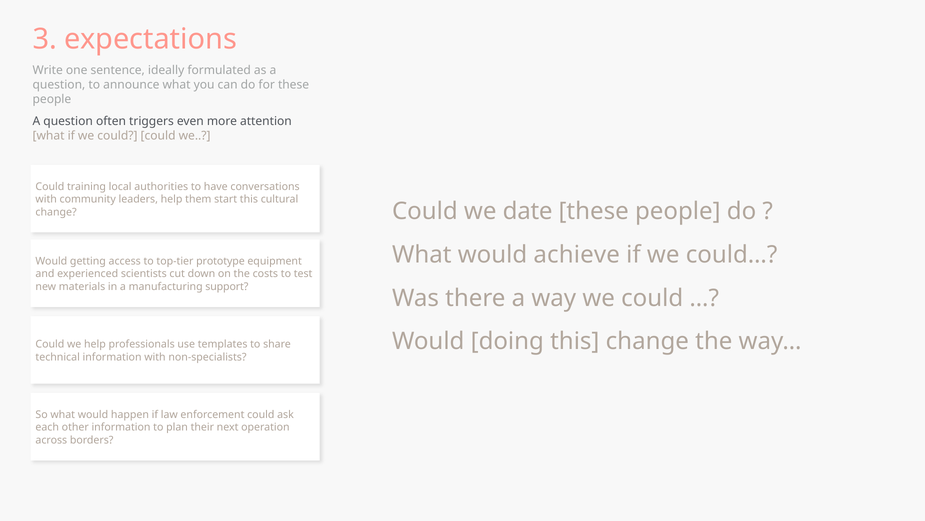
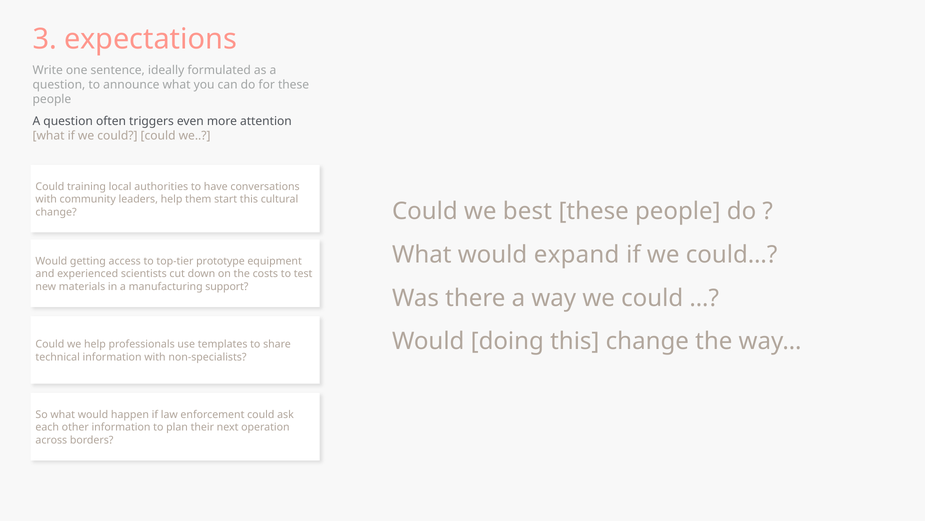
date: date -> best (527, 211)
achieve: achieve -> expand (577, 254)
